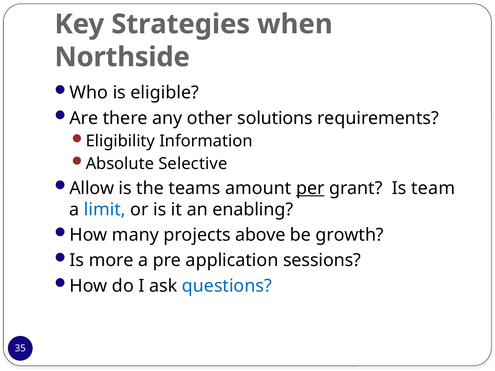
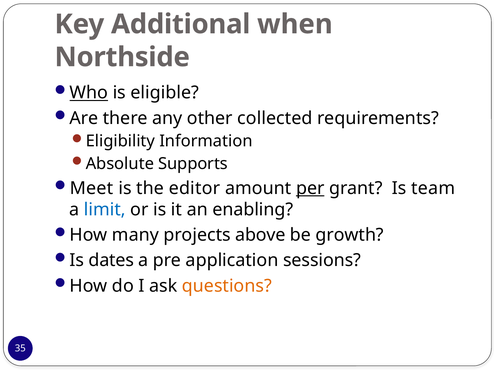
Strategies: Strategies -> Additional (181, 24)
Who underline: none -> present (89, 93)
solutions: solutions -> collected (275, 118)
Selective: Selective -> Supports (193, 164)
Allow: Allow -> Meet (92, 188)
teams: teams -> editor (194, 188)
more: more -> dates (111, 261)
questions colour: blue -> orange (227, 286)
